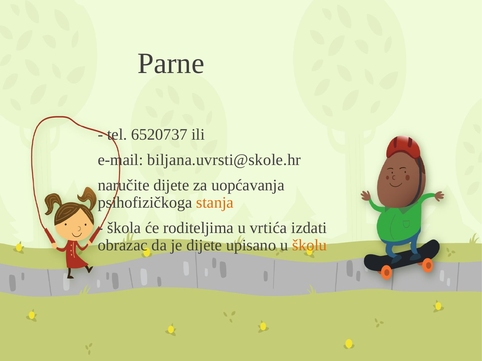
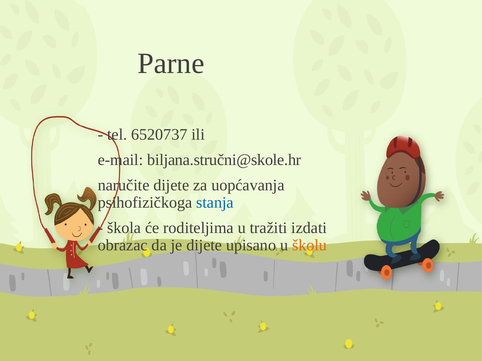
biljana.uvrsti@skole.hr: biljana.uvrsti@skole.hr -> biljana.stručni@skole.hr (224, 160)
stanja colour: orange -> blue (215, 203)
vrtića: vrtića -> tražiti (269, 228)
